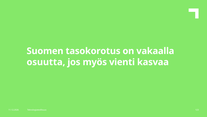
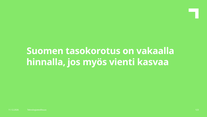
osuutta: osuutta -> hinnalla (46, 62)
